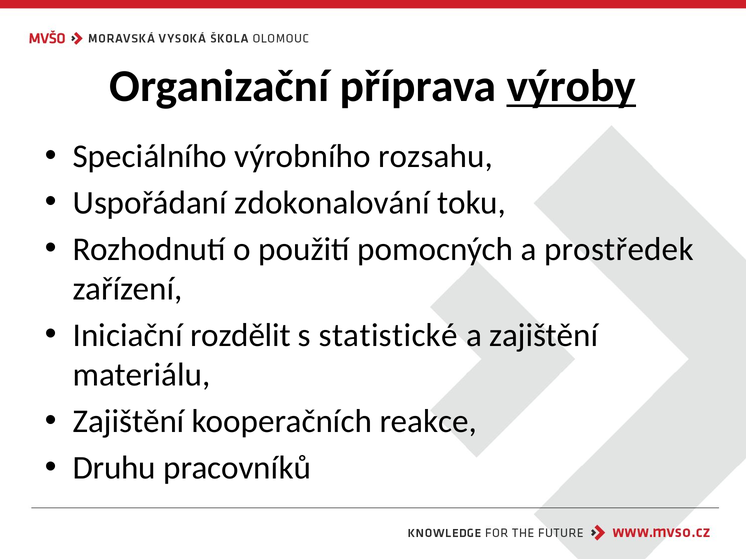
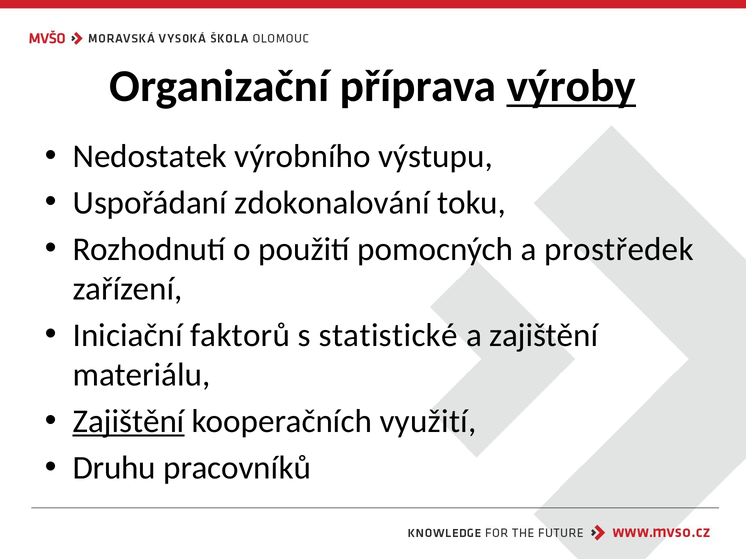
Speciálního: Speciálního -> Nedostatek (150, 156)
rozsahu: rozsahu -> výstupu (436, 156)
rozdělit: rozdělit -> faktorů (240, 336)
Zajištění underline: none -> present (129, 422)
reakce: reakce -> využití (428, 422)
